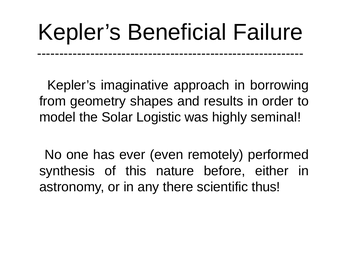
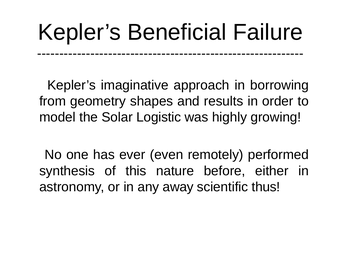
seminal: seminal -> growing (276, 117)
there: there -> away (178, 187)
